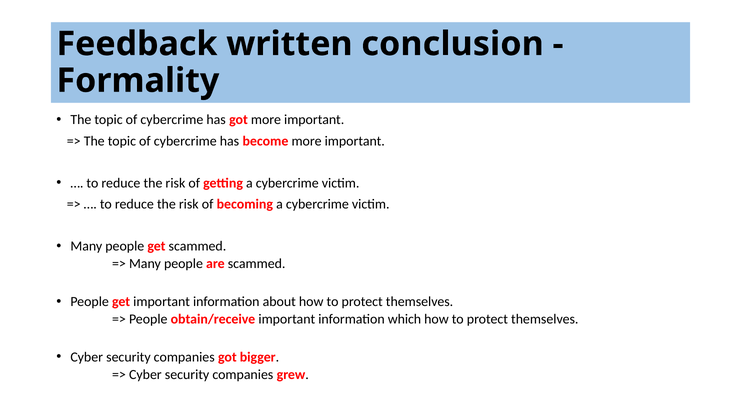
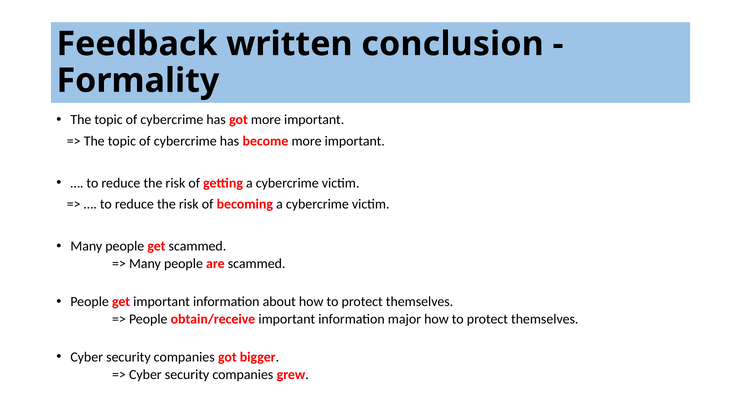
which: which -> major (404, 319)
